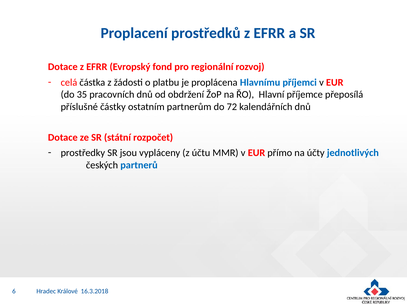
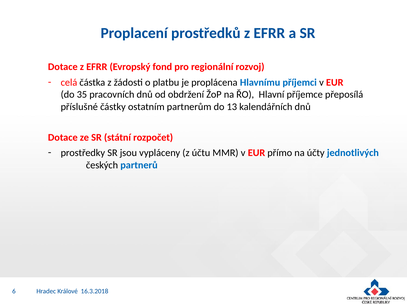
72: 72 -> 13 (232, 107)
